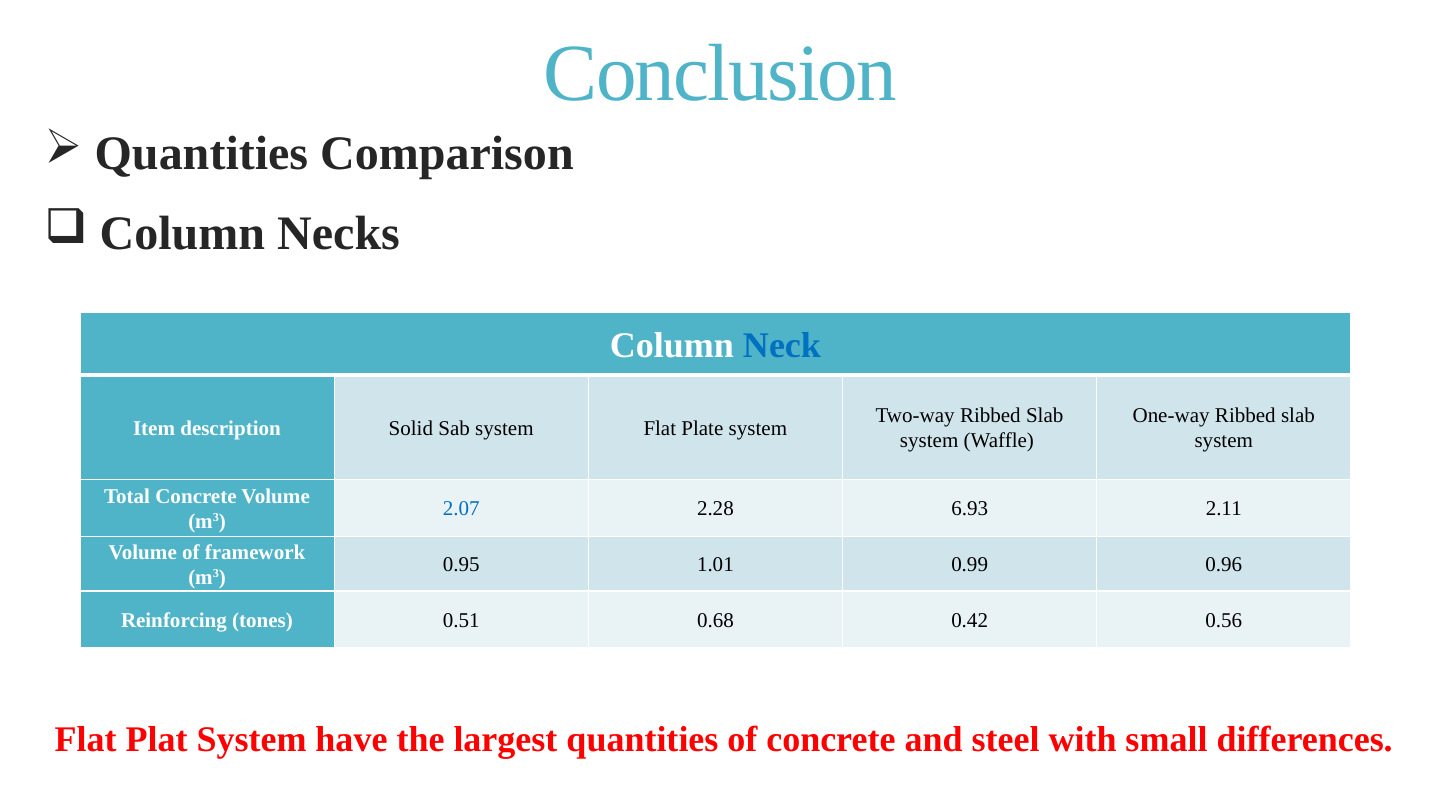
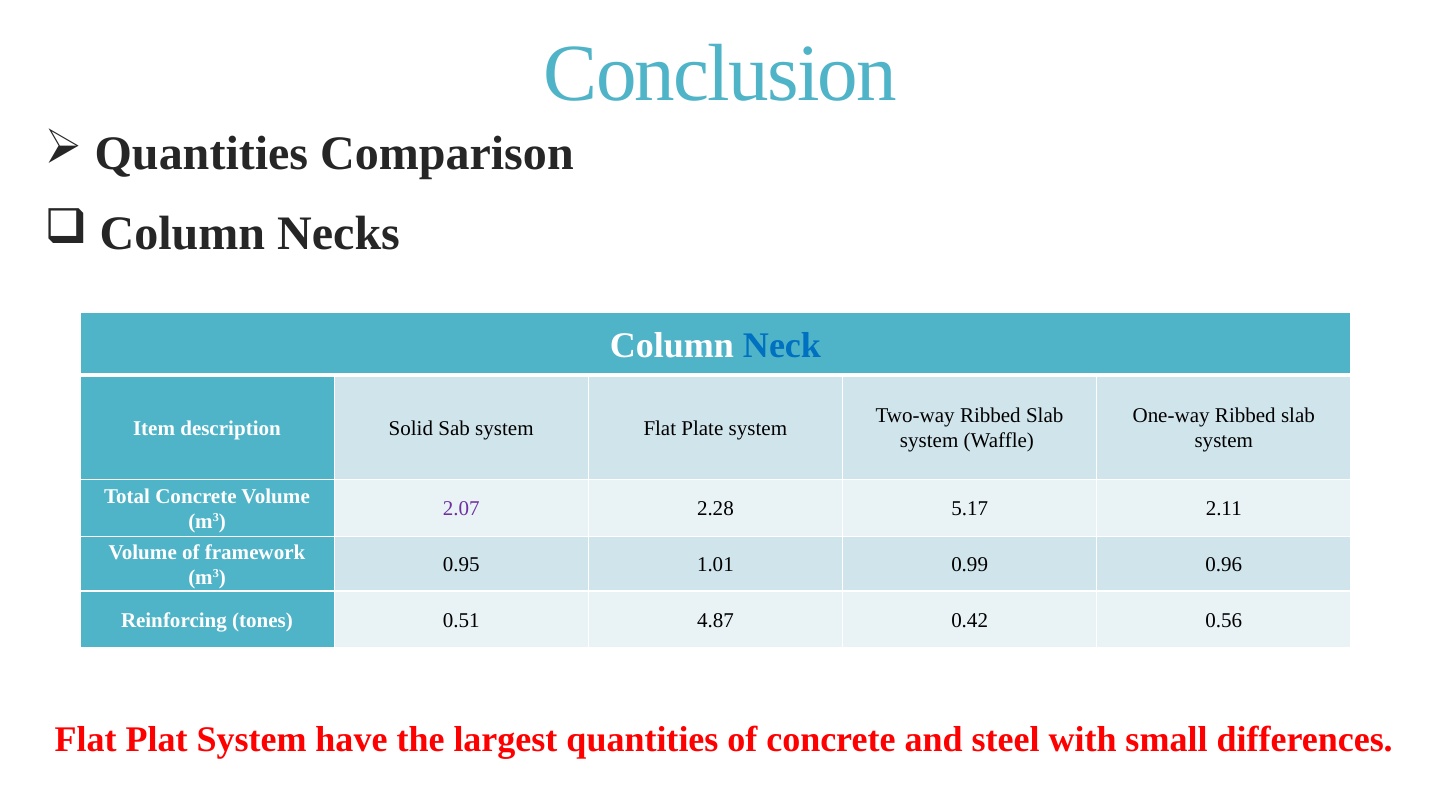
2.07 colour: blue -> purple (461, 509)
6.93: 6.93 -> 5.17 (970, 509)
0.68: 0.68 -> 4.87 (715, 620)
